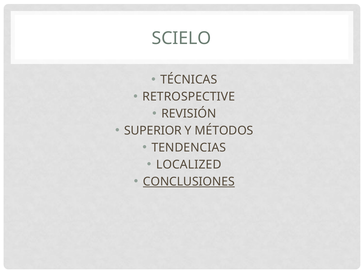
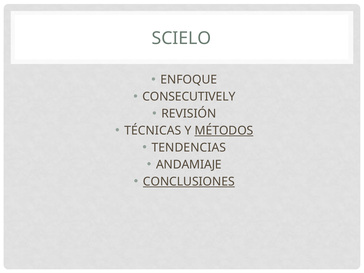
TÉCNICAS: TÉCNICAS -> ENFOQUE (189, 80)
RETROSPECTIVE: RETROSPECTIVE -> CONSECUTIVELY (189, 97)
SUPERIOR: SUPERIOR -> TÉCNICAS (153, 131)
MÉTODOS underline: none -> present (224, 131)
LOCALIZED: LOCALIZED -> ANDAMIAJE (189, 165)
